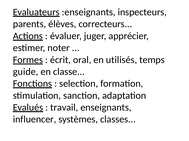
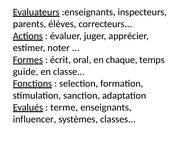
utilisés: utilisés -> chaque (122, 60)
travail: travail -> terme (64, 108)
